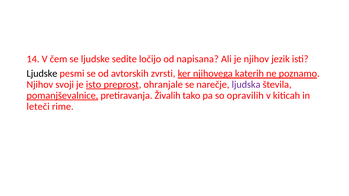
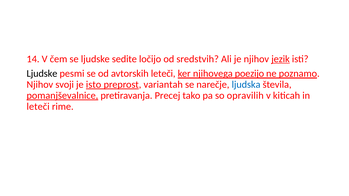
napisana: napisana -> sredstvih (198, 59)
jezik underline: none -> present (280, 59)
avtorskih zvrsti: zvrsti -> leteči (163, 74)
katerih: katerih -> poezijo (249, 74)
ohranjale: ohranjale -> variantah (163, 85)
ljudska colour: purple -> blue (246, 85)
Živalih: Živalih -> Precej (168, 96)
